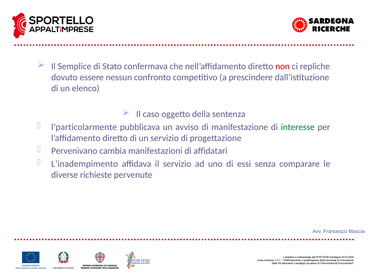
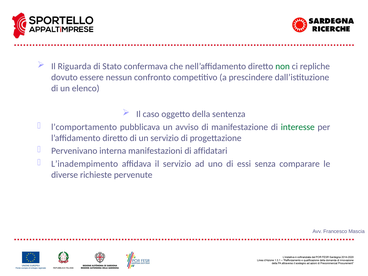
Semplice: Semplice -> Riguarda (74, 66)
non colour: red -> green (283, 66)
l’particolarmente: l’particolarmente -> l’comportamento (84, 127)
cambia: cambia -> interna (113, 151)
